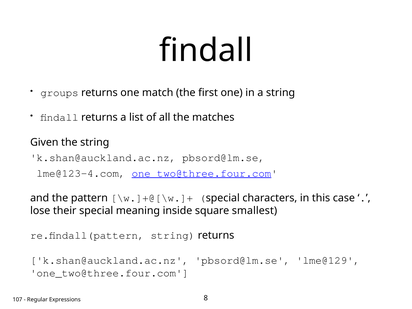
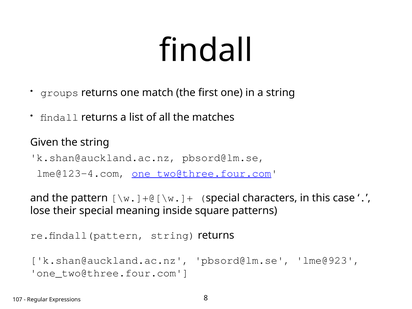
smallest: smallest -> patterns (255, 211)
lme@129: lme@129 -> lme@923 (328, 260)
